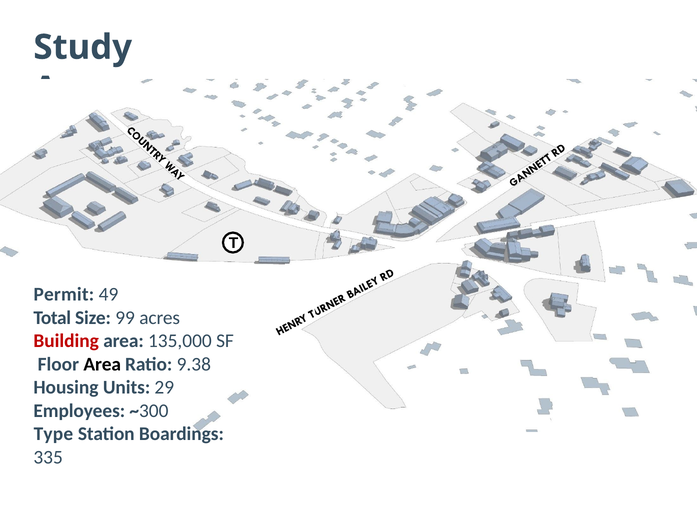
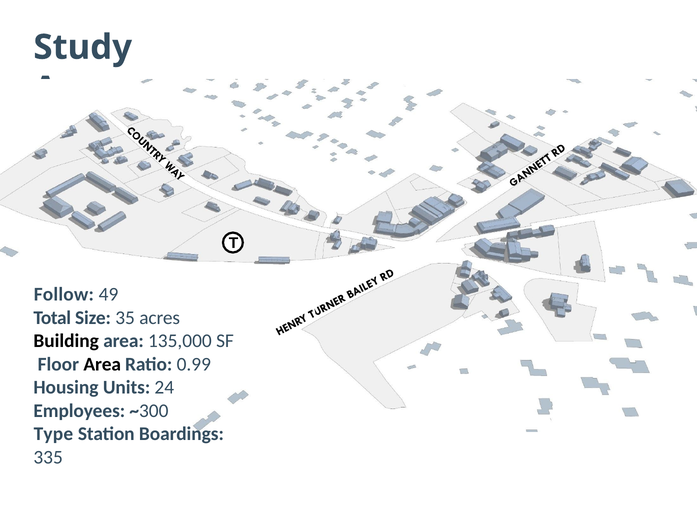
Permit: Permit -> Follow (64, 294)
99: 99 -> 35 (125, 317)
Building colour: red -> black (66, 341)
9.38: 9.38 -> 0.99 (194, 364)
29: 29 -> 24 (164, 387)
